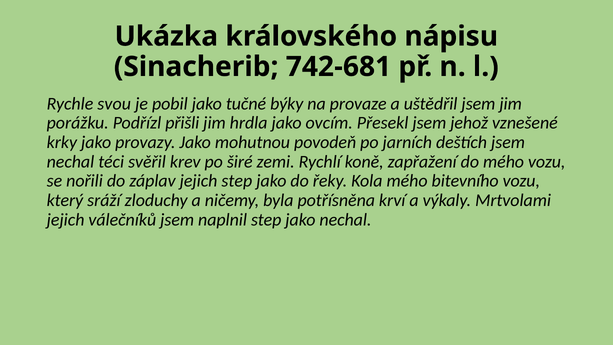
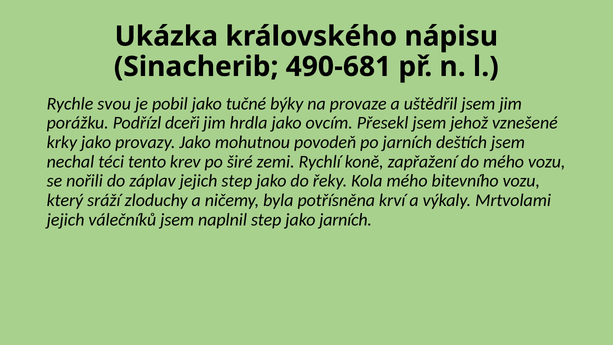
742-681: 742-681 -> 490-681 (338, 67)
přišli: přišli -> dceři (182, 123)
svěřil: svěřil -> tento (147, 162)
jako nechal: nechal -> jarních (346, 220)
